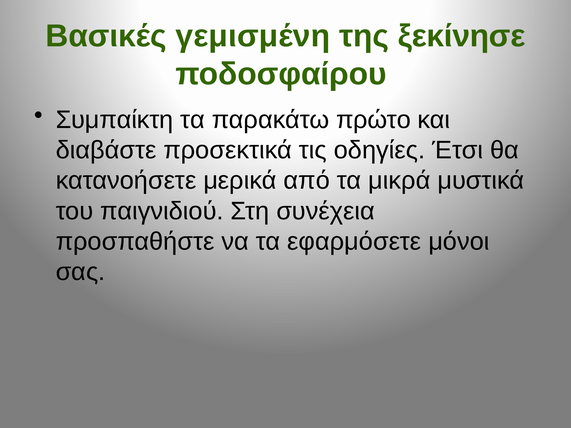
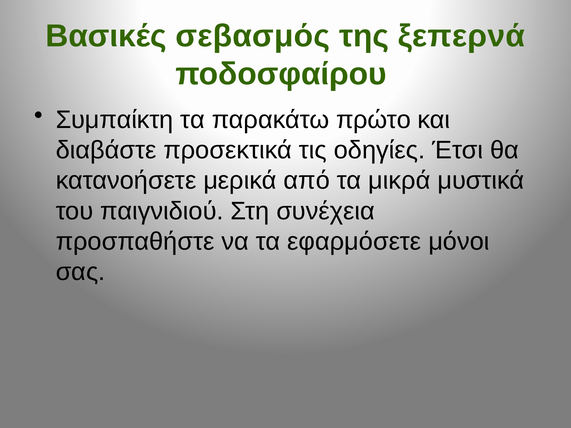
γεμισμένη: γεμισμένη -> σεβασμός (253, 36)
ξεκίνησε: ξεκίνησε -> ξεπερνά (461, 36)
